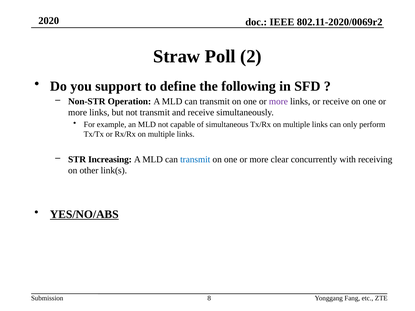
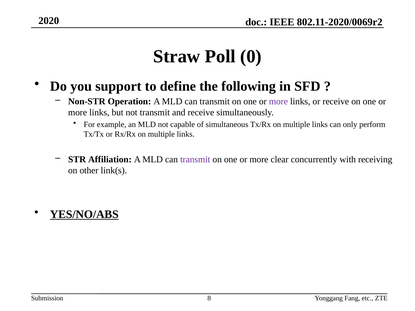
2: 2 -> 0 (251, 57)
Increasing: Increasing -> Affiliation (110, 159)
transmit colour: blue -> purple (195, 159)
